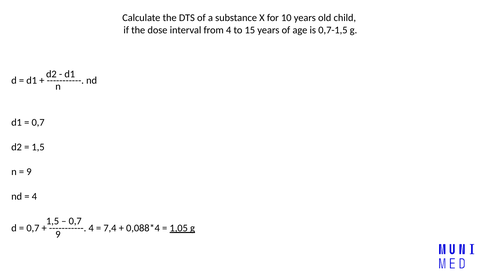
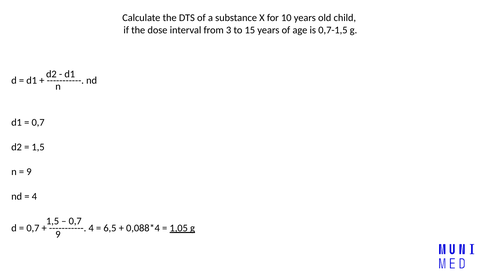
from 4: 4 -> 3 (229, 30)
7,4: 7,4 -> 6,5 (110, 228)
